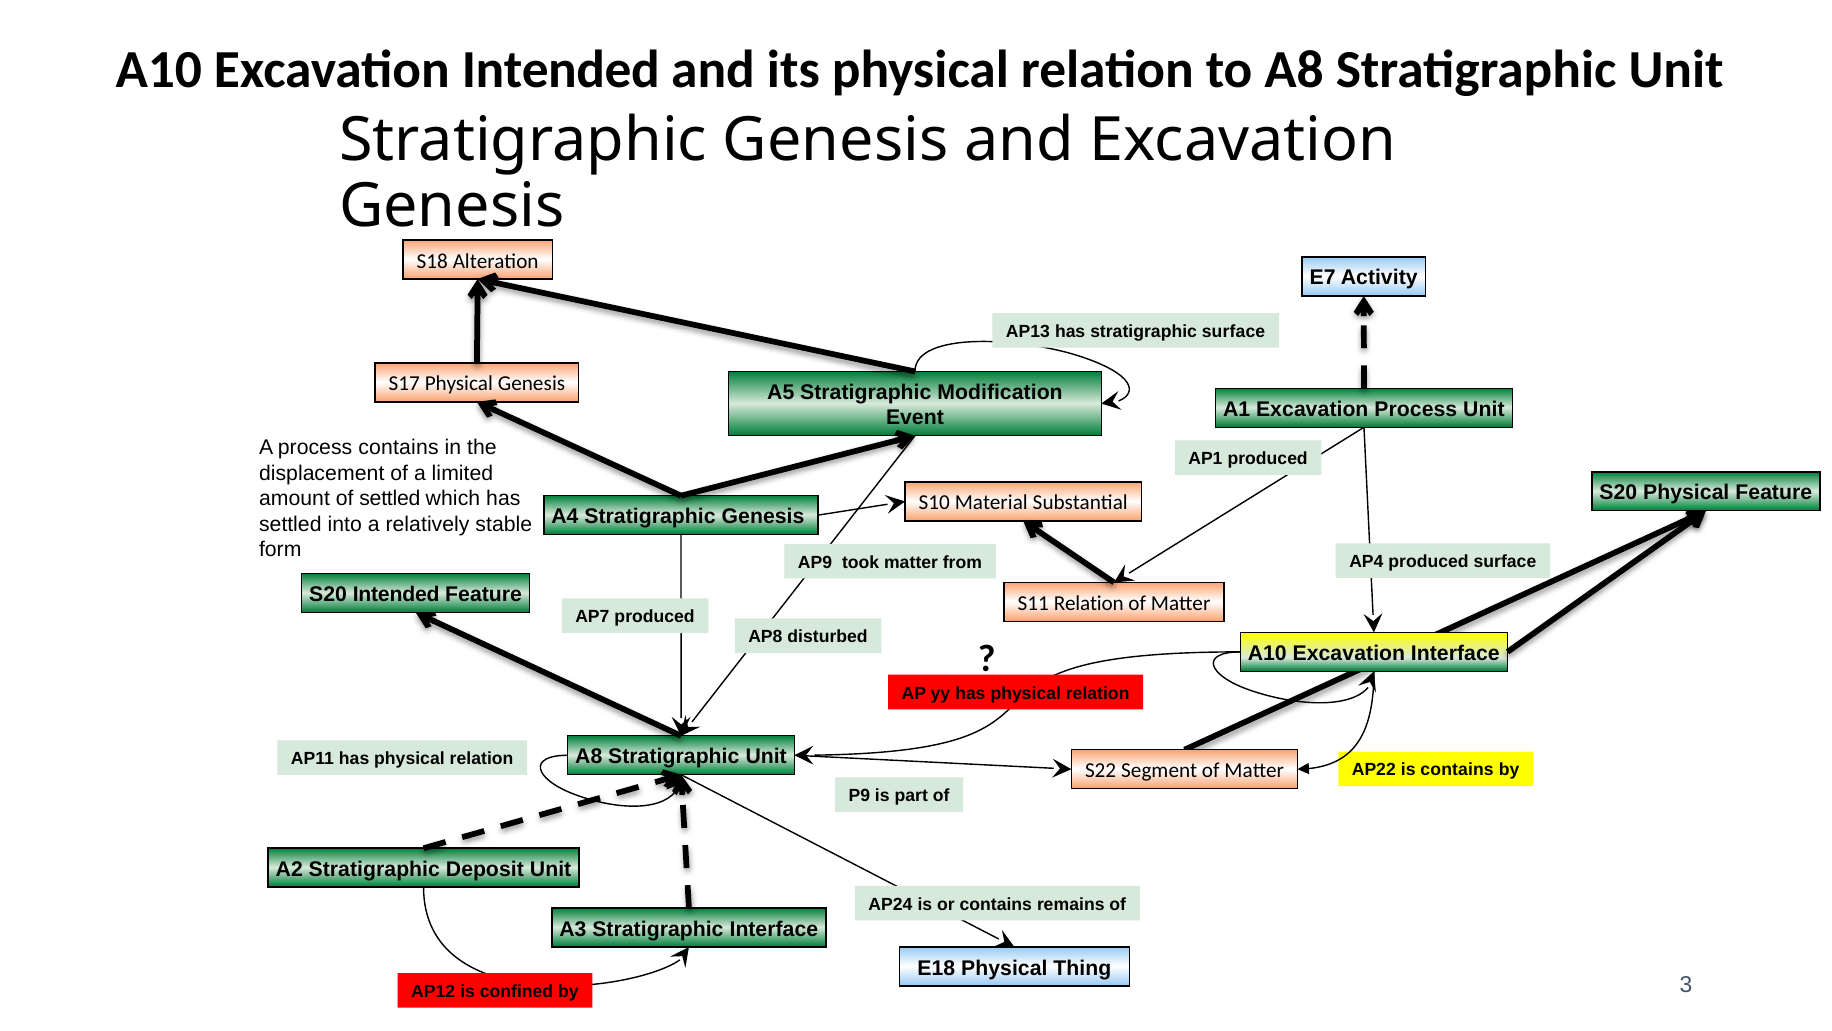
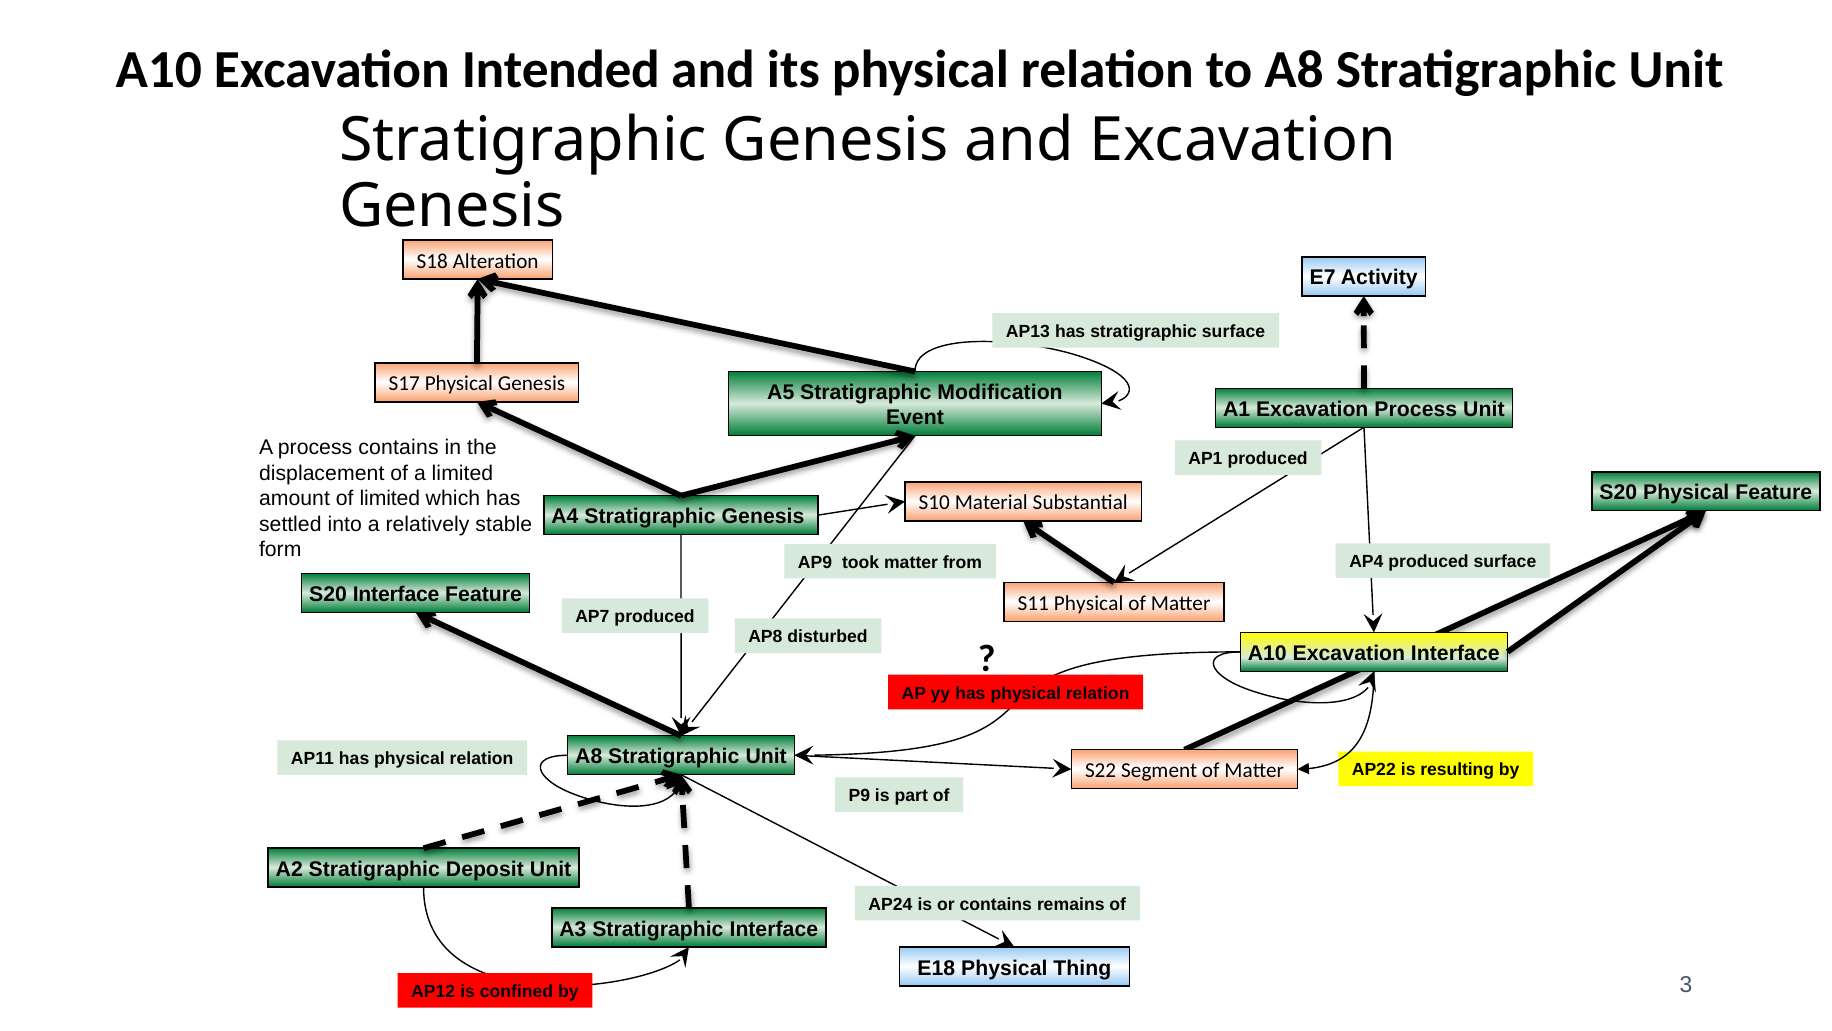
of settled: settled -> limited (390, 499)
S20 Intended: Intended -> Interface (396, 594)
S11 Relation: Relation -> Physical (1089, 603)
is contains: contains -> resulting (1457, 770)
